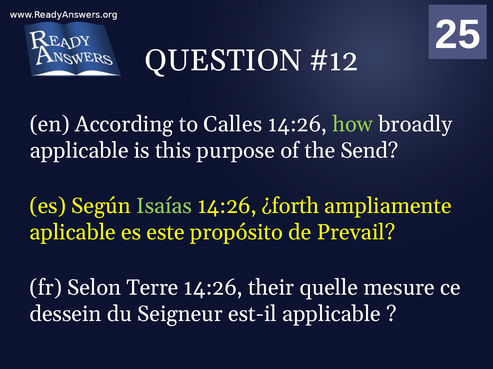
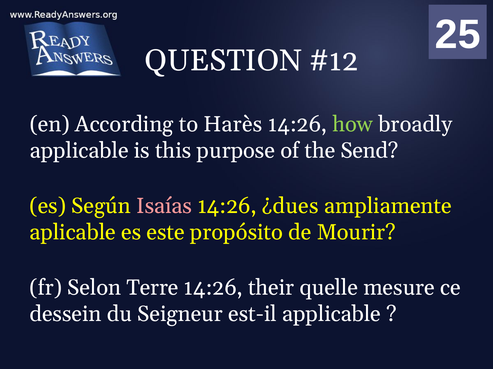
Calles: Calles -> Harès (233, 125)
Isaías colour: light green -> pink (164, 206)
¿forth: ¿forth -> ¿dues (290, 206)
Prevail: Prevail -> Mourir (356, 233)
